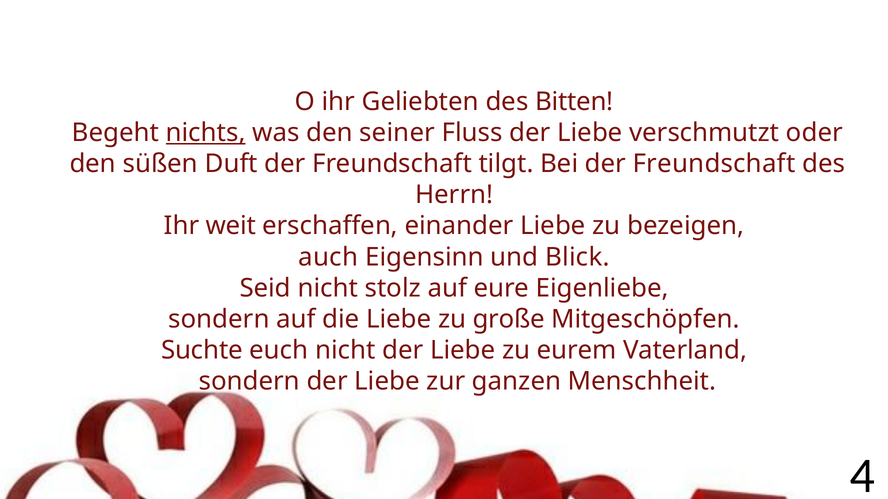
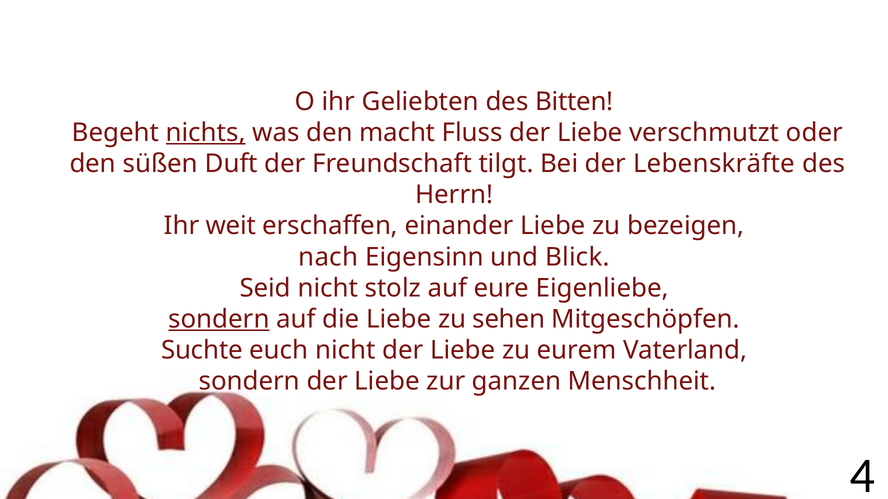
seiner: seiner -> macht (397, 133)
Bei der Freundschaft: Freundschaft -> Lebenskräfte (714, 164)
auch: auch -> nach (328, 257)
sondern underline: none -> present (219, 319)
große: große -> sehen (509, 319)
